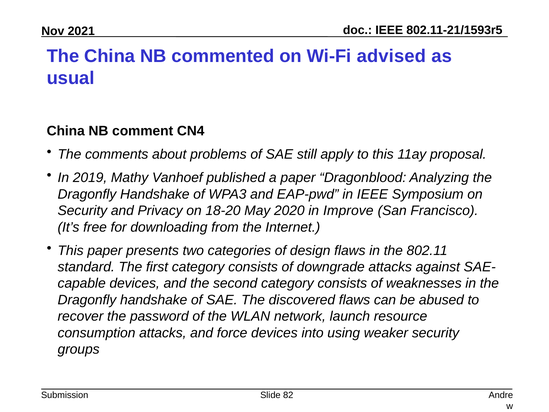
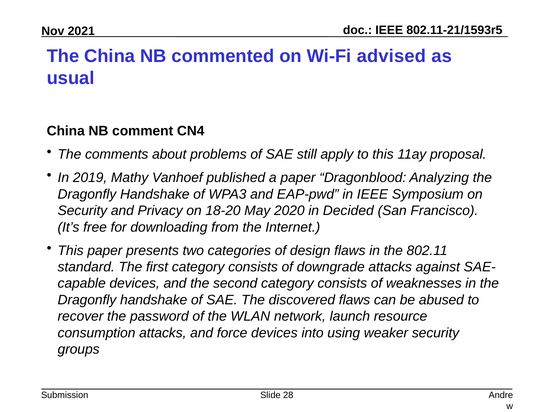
Improve: Improve -> Decided (348, 211)
82: 82 -> 28 (288, 395)
